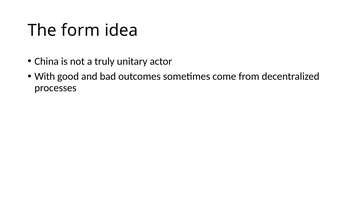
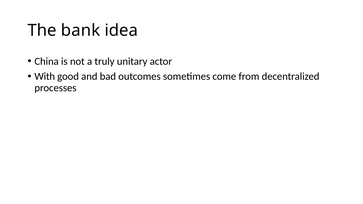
form: form -> bank (81, 30)
